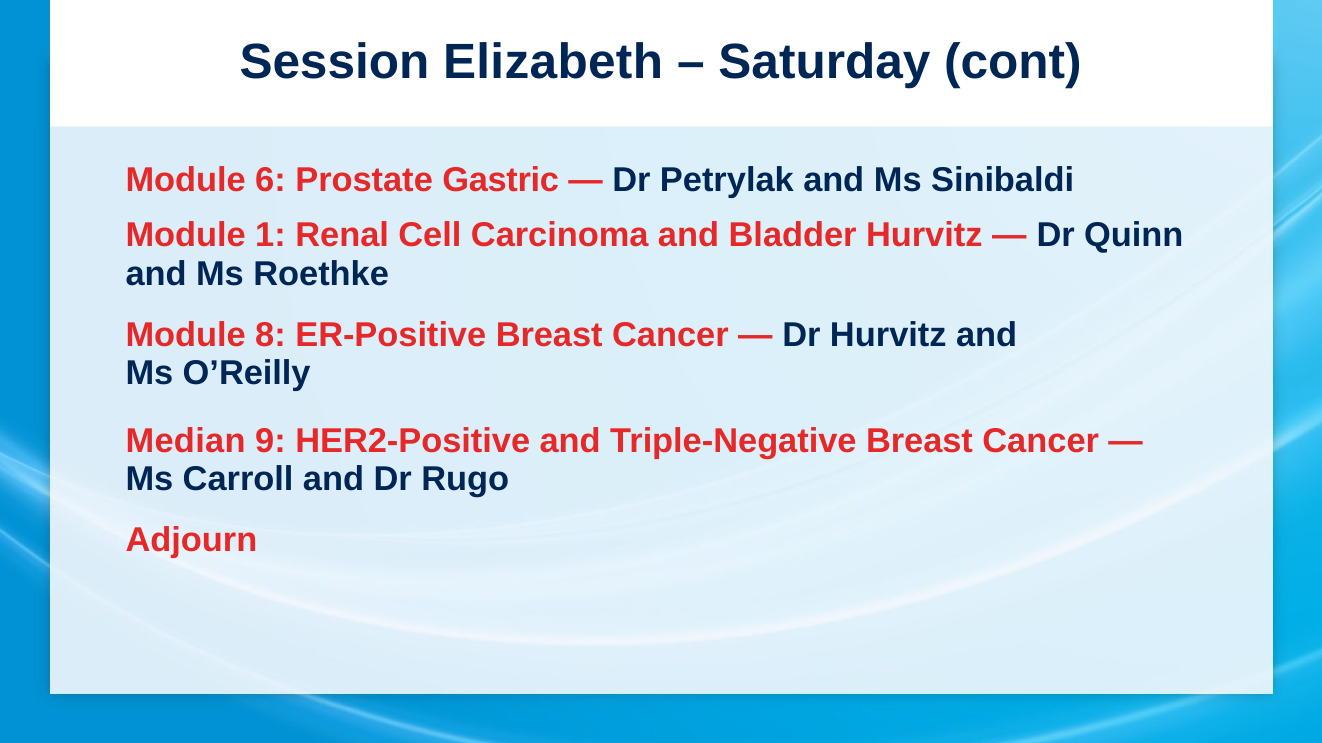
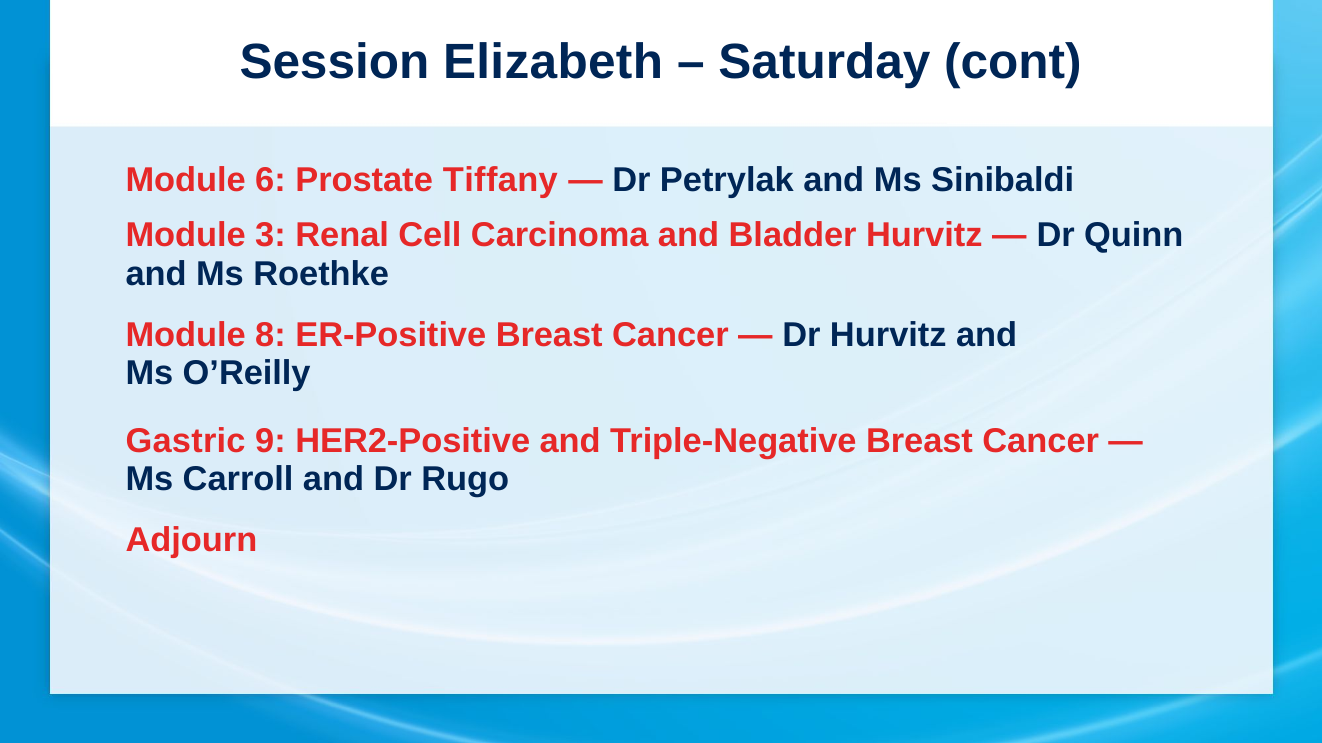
Gastric: Gastric -> Tiffany (500, 180)
1: 1 -> 3 (271, 236)
Median: Median -> Gastric (186, 441)
